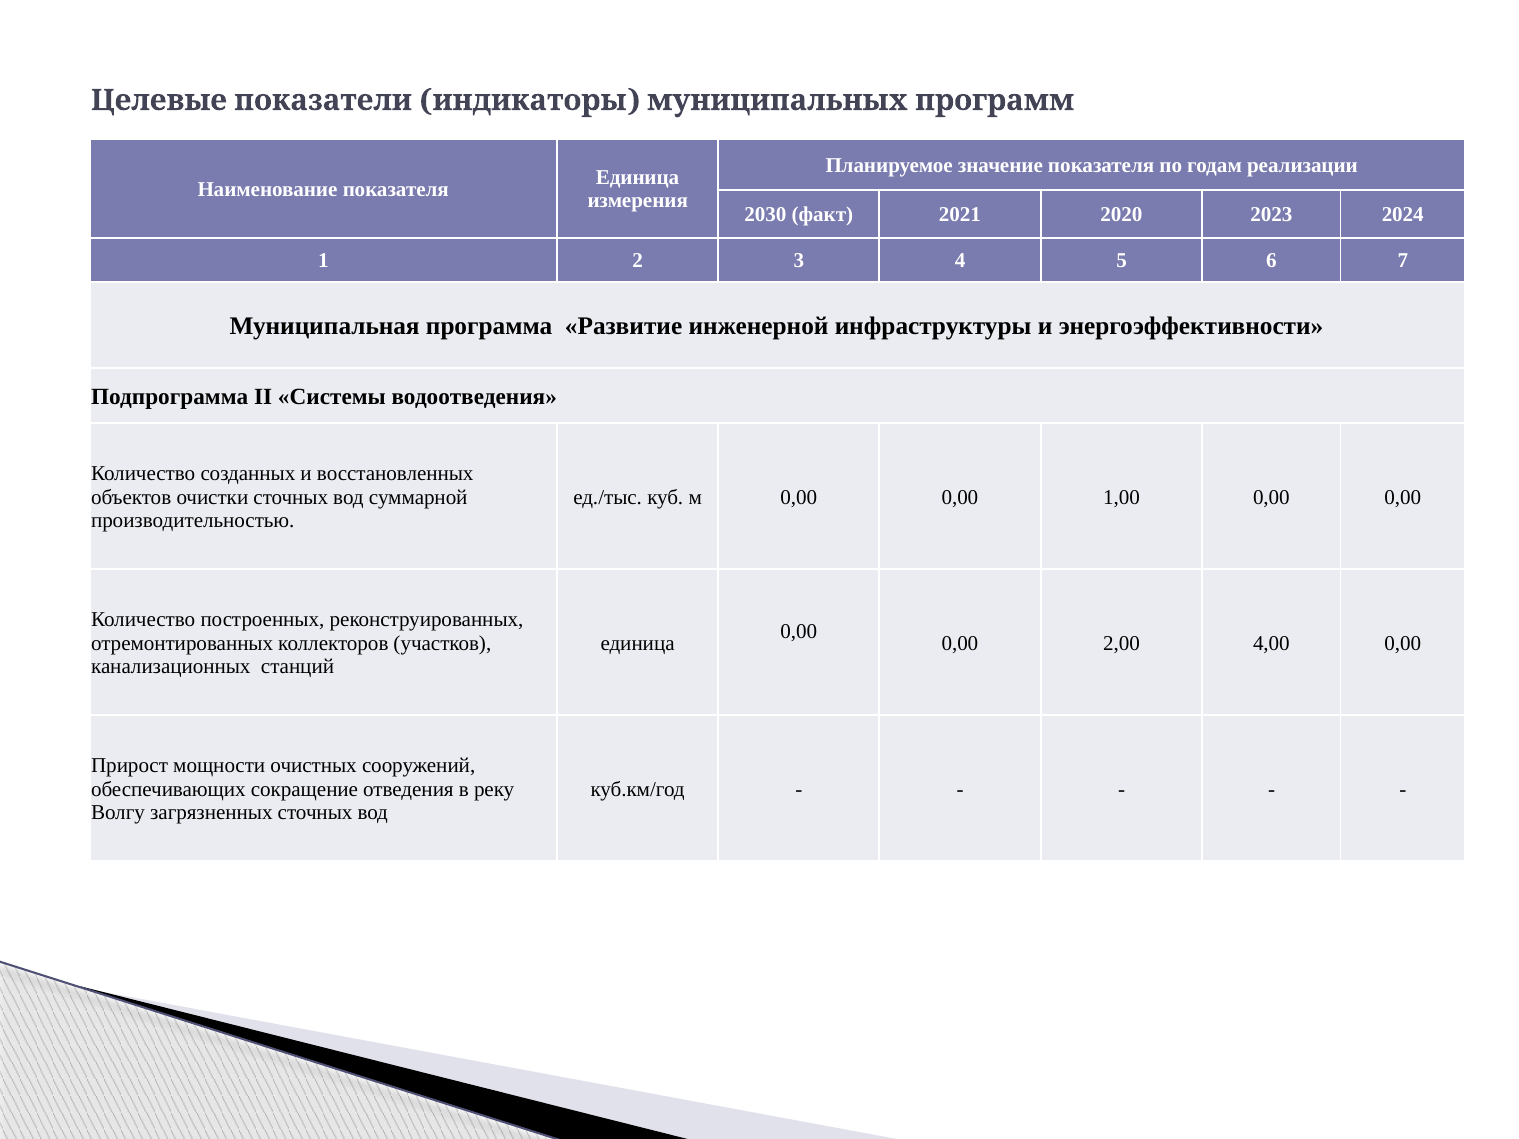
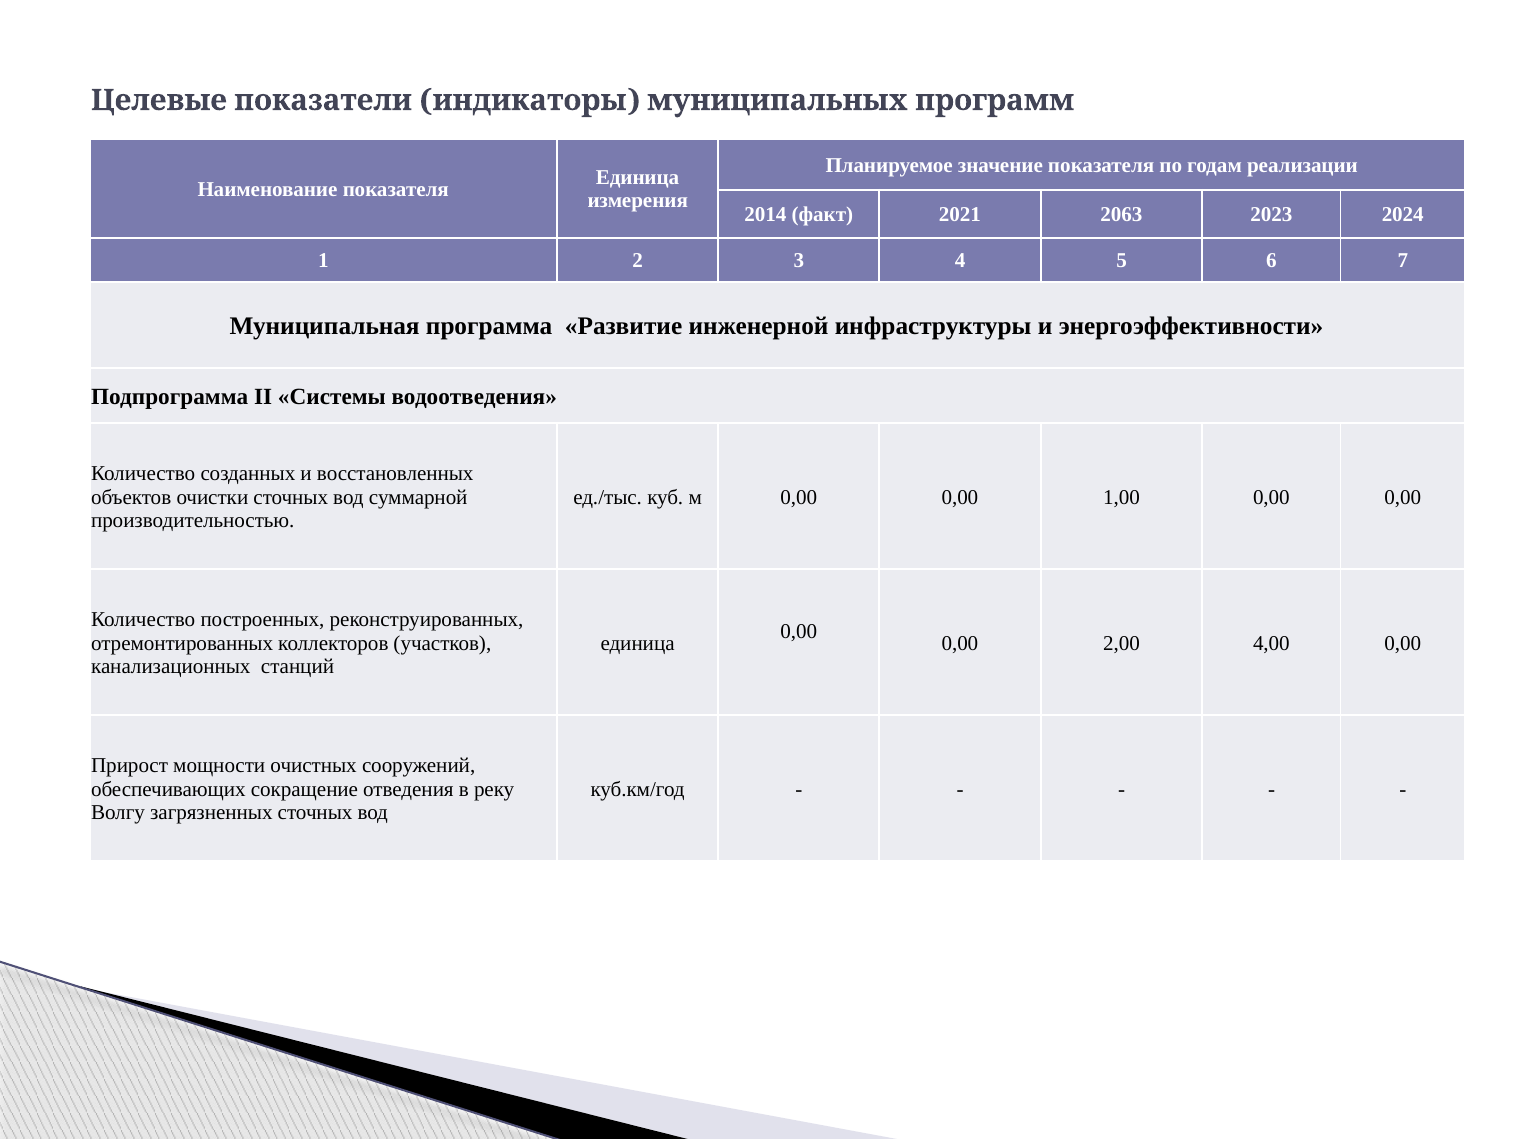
2030: 2030 -> 2014 (765, 215)
2020: 2020 -> 2063 (1122, 215)
